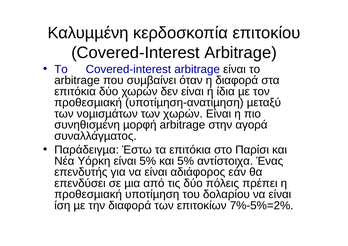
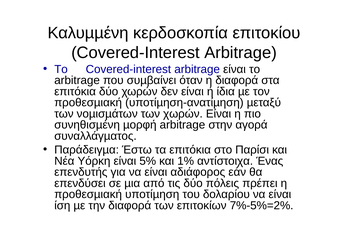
και 5%: 5% -> 1% (186, 161)
